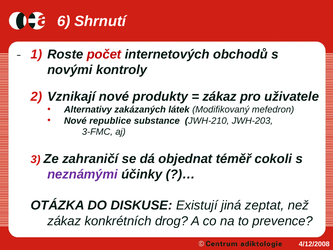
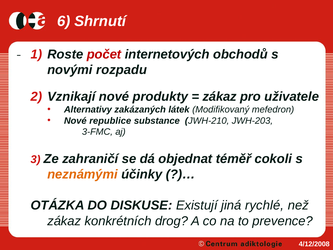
kontroly: kontroly -> rozpadu (122, 70)
neznámými colour: purple -> orange (83, 174)
zeptat: zeptat -> rychlé (265, 205)
